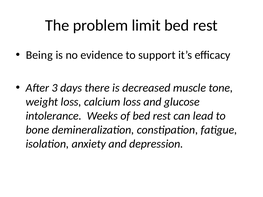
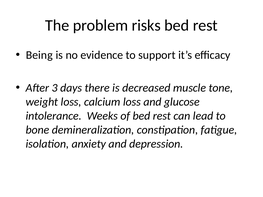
limit: limit -> risks (146, 25)
